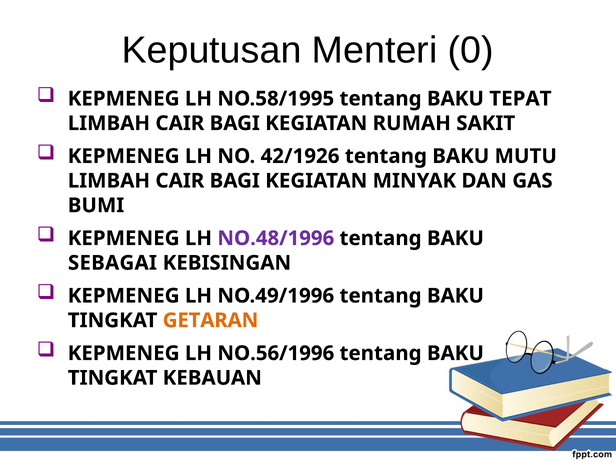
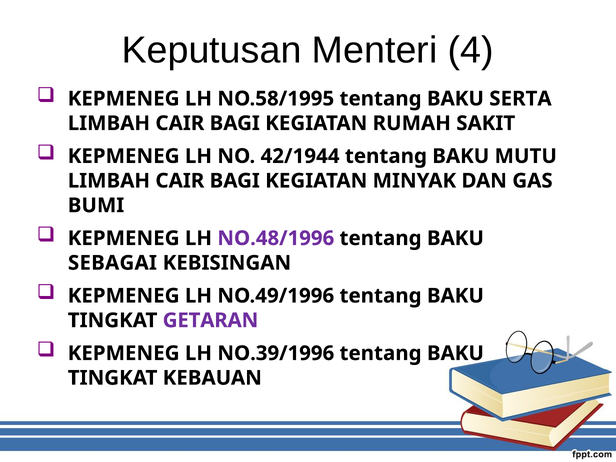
0: 0 -> 4 (471, 50)
TEPAT: TEPAT -> SERTA (520, 99)
42/1926: 42/1926 -> 42/1944 (300, 156)
GETARAN colour: orange -> purple (210, 320)
NO.56/1996: NO.56/1996 -> NO.39/1996 (276, 353)
